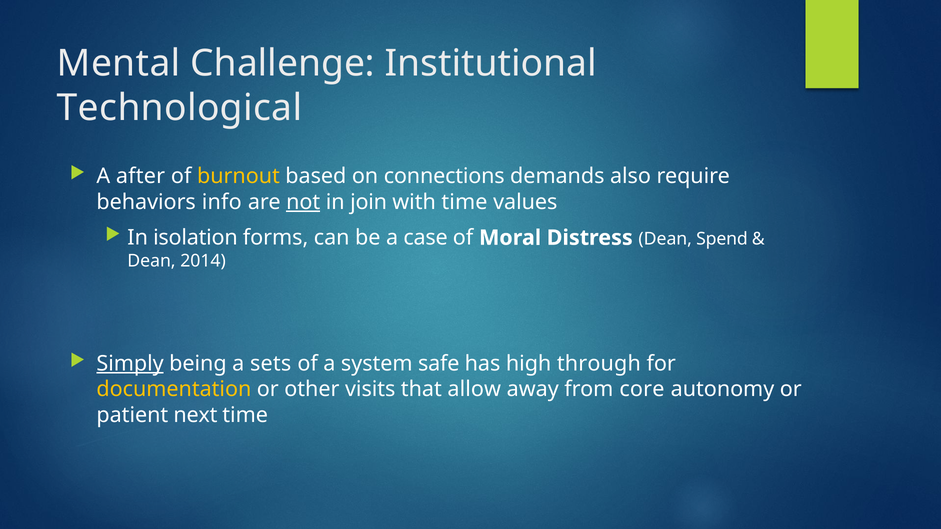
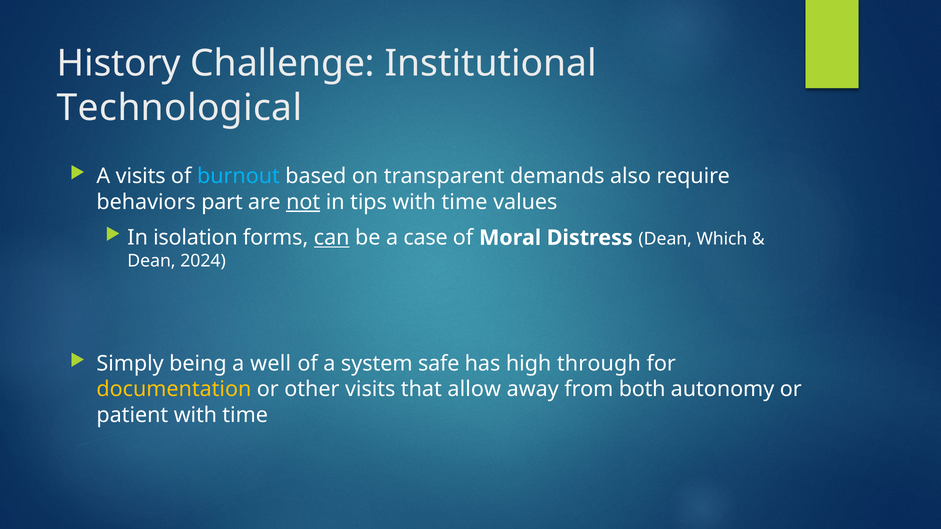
Mental: Mental -> History (119, 63)
A after: after -> visits (141, 176)
burnout colour: yellow -> light blue (238, 176)
connections: connections -> transparent (444, 176)
info: info -> part (222, 202)
join: join -> tips (369, 202)
can underline: none -> present (332, 238)
Spend: Spend -> Which (722, 239)
2014: 2014 -> 2024 (203, 261)
Simply underline: present -> none (130, 364)
sets: sets -> well (271, 364)
core: core -> both (642, 390)
patient next: next -> with (195, 415)
